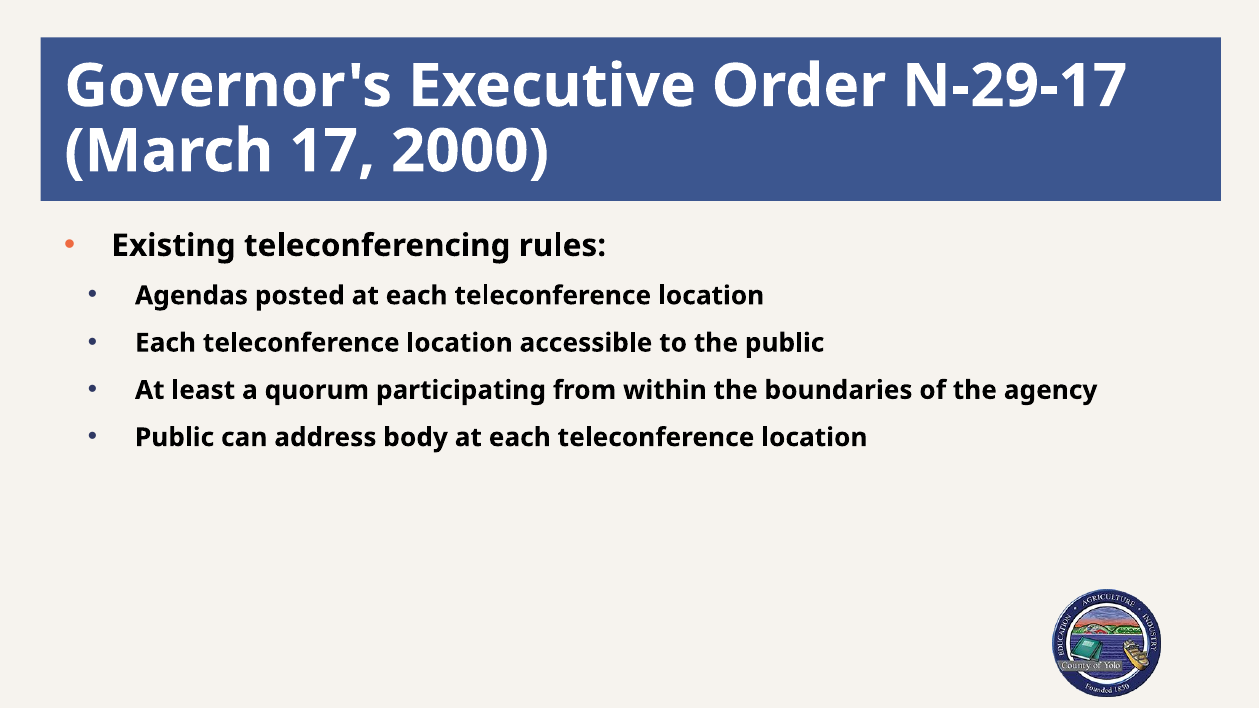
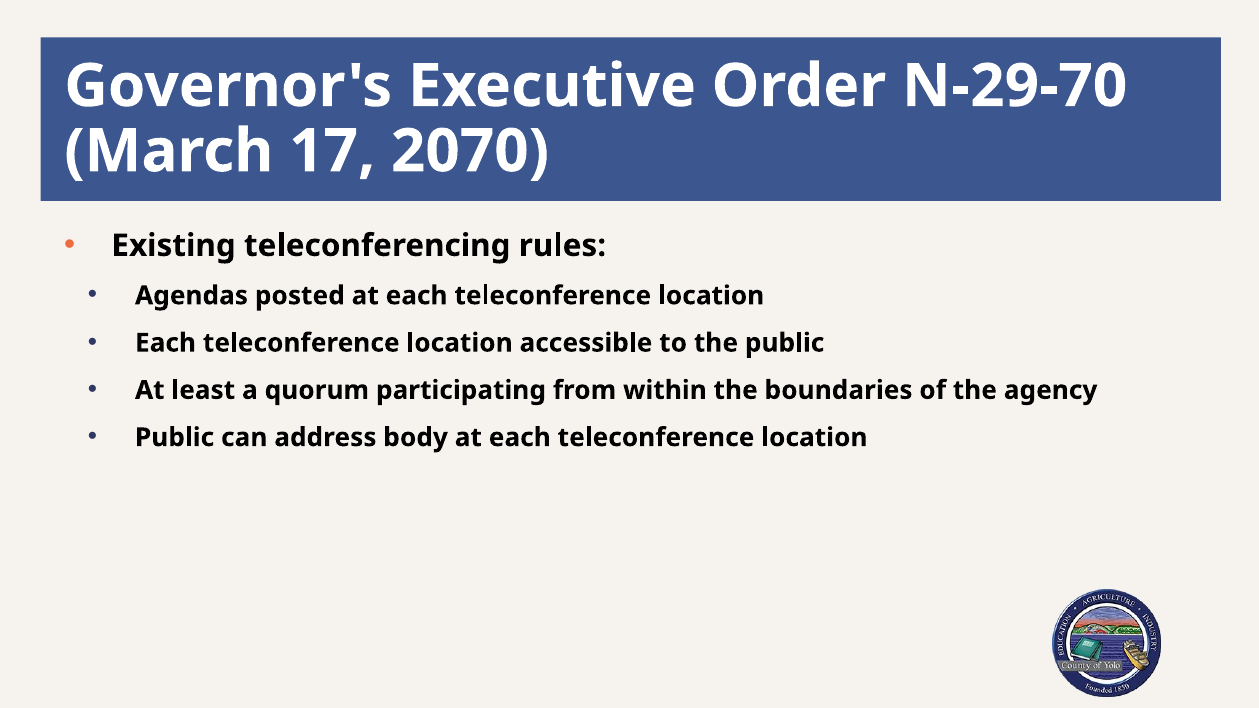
N-29-17: N-29-17 -> N-29-70 (1015, 86)
2000: 2000 -> 2070 (470, 151)
